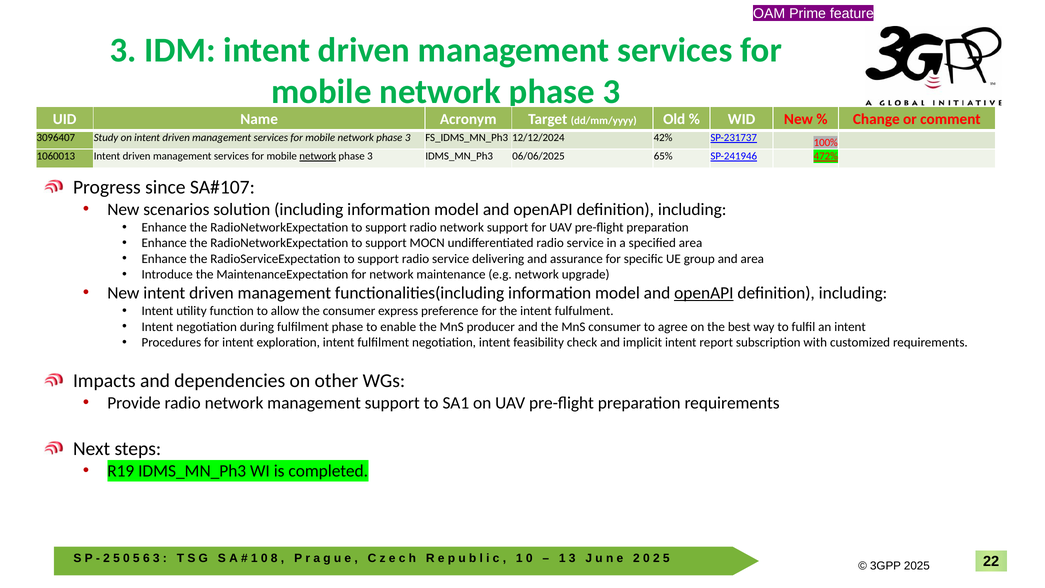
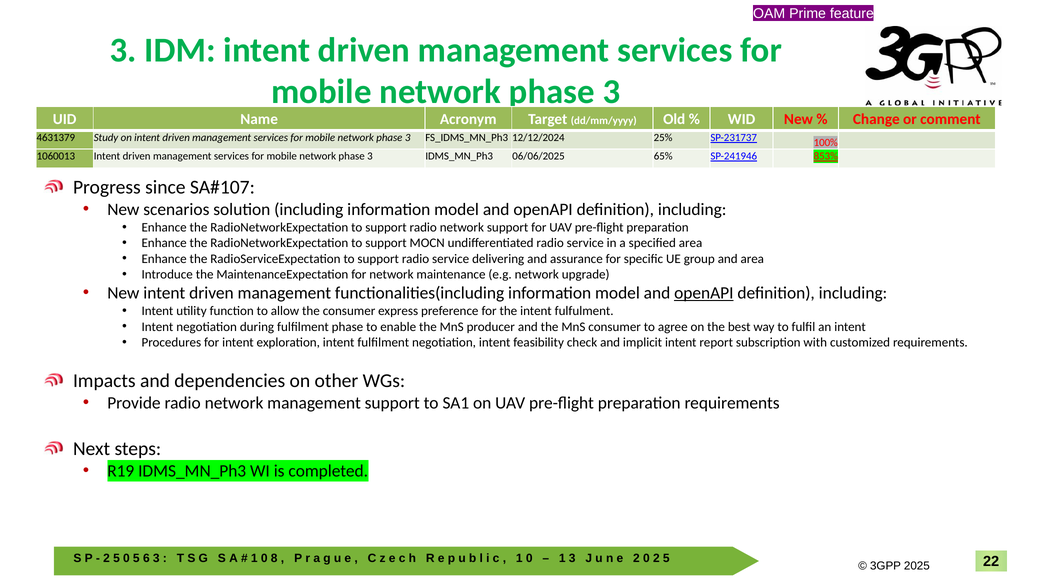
3096407: 3096407 -> 4631379 (56, 137)
42%: 42% -> 25% (663, 137)
network underline: present -> none (318, 156)
472%: 472% -> 853% (826, 156)
